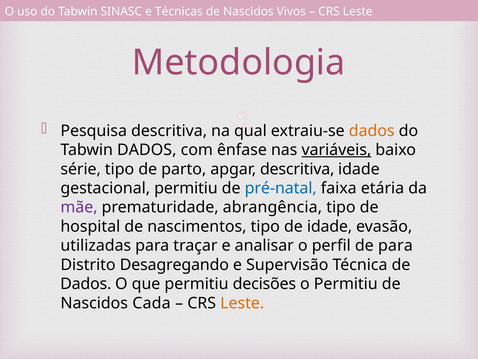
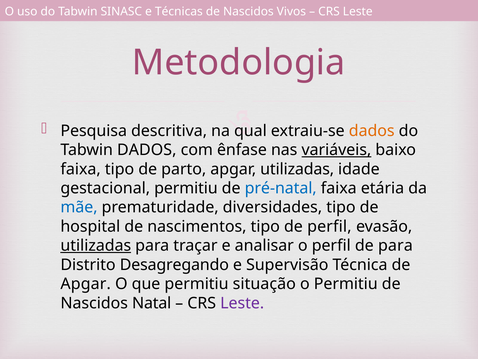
série: série -> faixa (81, 169)
apgar descritiva: descritiva -> utilizadas (297, 169)
mãe colour: purple -> blue (79, 207)
abrangência: abrangência -> diversidades (272, 207)
de idade: idade -> perfil (329, 226)
utilizadas underline: none -> present (96, 245)
Dados: Dados -> Apgar (86, 284)
decisões: decisões -> situação (264, 284)
Cada: Cada -> Natal (152, 303)
Leste colour: orange -> purple (242, 303)
